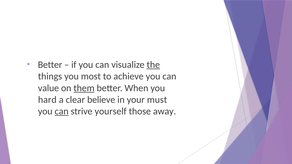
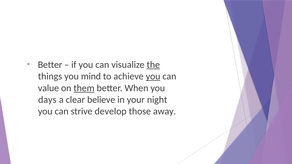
most: most -> mind (91, 77)
you underline: none -> present (153, 77)
hard: hard -> days (47, 100)
must: must -> night (157, 100)
can underline: present -> none (62, 112)
yourself: yourself -> develop (111, 112)
